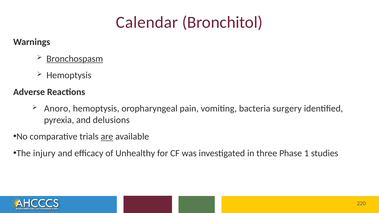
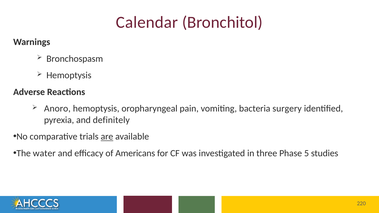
Bronchospasm underline: present -> none (75, 59)
delusions: delusions -> definitely (111, 120)
injury: injury -> water (44, 153)
Unhealthy: Unhealthy -> Americans (135, 153)
1: 1 -> 5 (307, 153)
